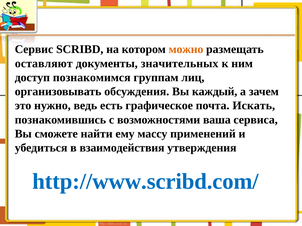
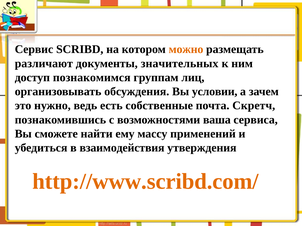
оставляют: оставляют -> различают (44, 64)
каждый: каждый -> условии (215, 92)
графическое: графическое -> собственные (159, 106)
Искать: Искать -> Скретч (254, 106)
http://www.scribd.com/ colour: blue -> orange (146, 182)
